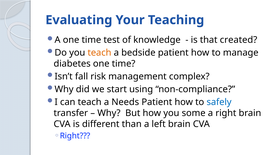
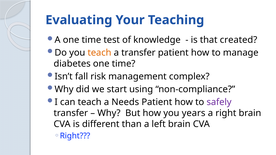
a bedside: bedside -> transfer (138, 53)
safely colour: blue -> purple (219, 102)
some: some -> years (194, 113)
